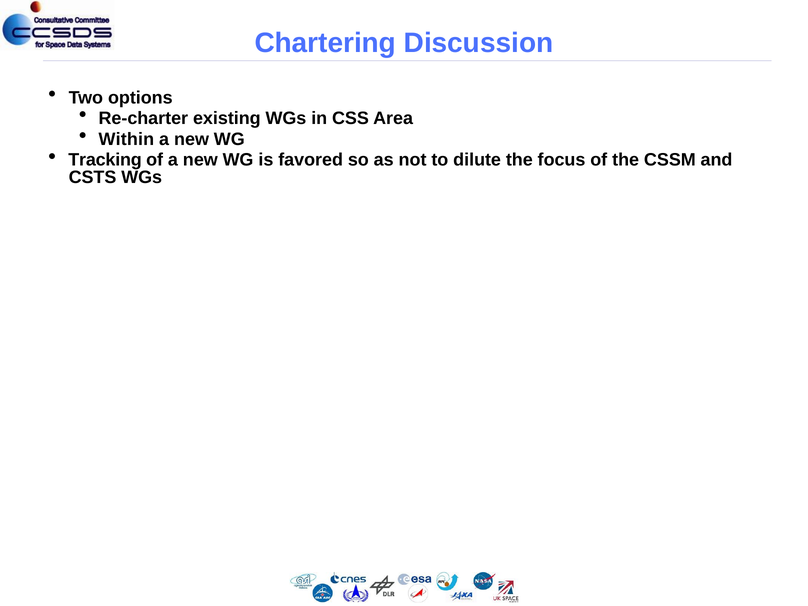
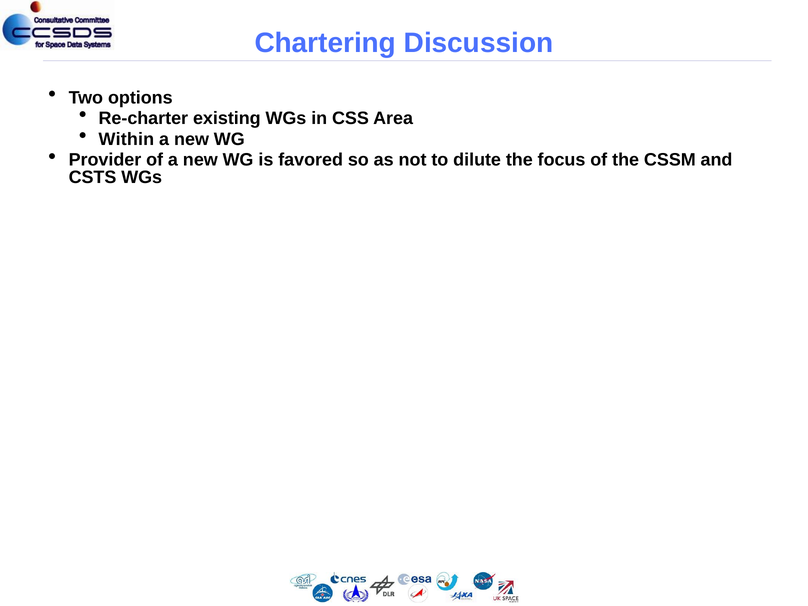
Tracking: Tracking -> Provider (105, 160)
